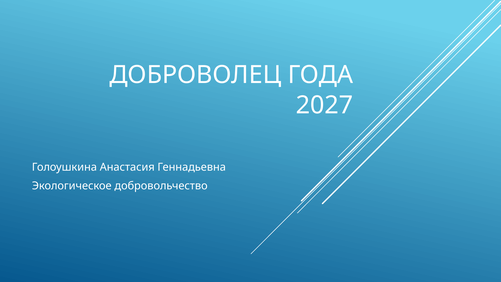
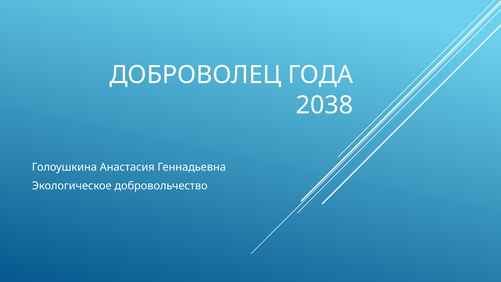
2027: 2027 -> 2038 (324, 105)
